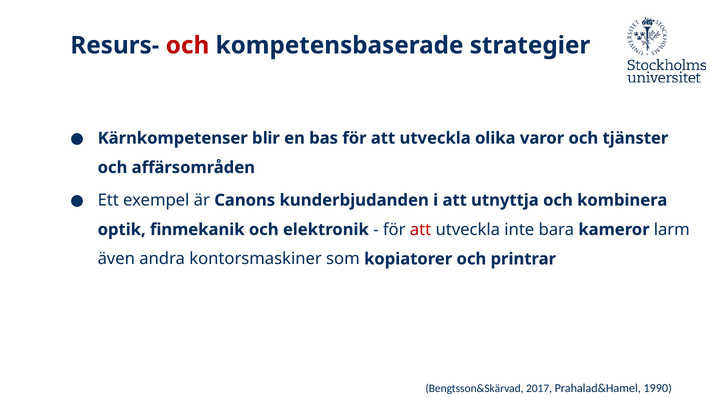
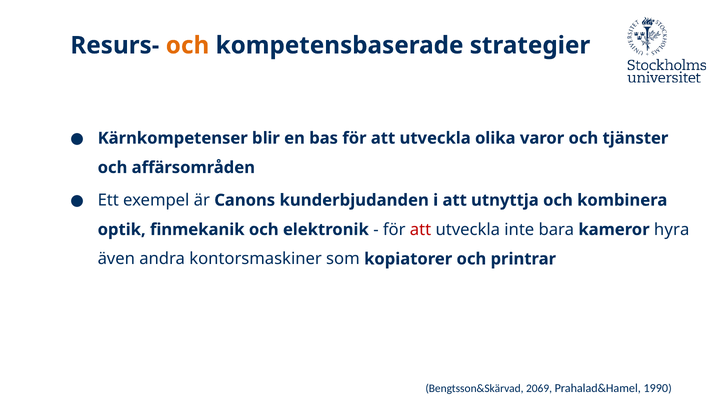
och colour: red -> orange (188, 45)
larm: larm -> hyra (672, 229)
2017: 2017 -> 2069 (539, 388)
